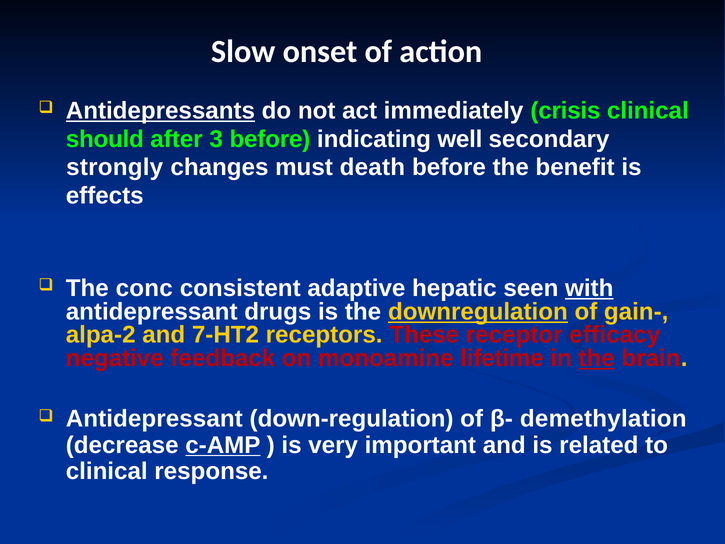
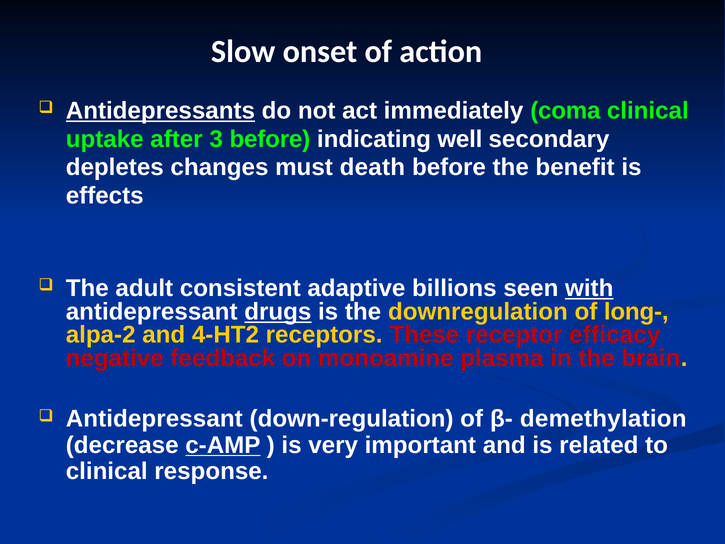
crisis: crisis -> coma (565, 111)
should: should -> uptake (105, 139)
strongly: strongly -> depletes (115, 167)
conc: conc -> adult (144, 288)
hepatic: hepatic -> billions (454, 288)
drugs underline: none -> present (278, 312)
downregulation underline: present -> none (478, 312)
gain-: gain- -> long- (636, 312)
7-HT2: 7-HT2 -> 4-HT2 (225, 335)
lifetime: lifetime -> plasma (502, 358)
the underline: present -> none (597, 358)
